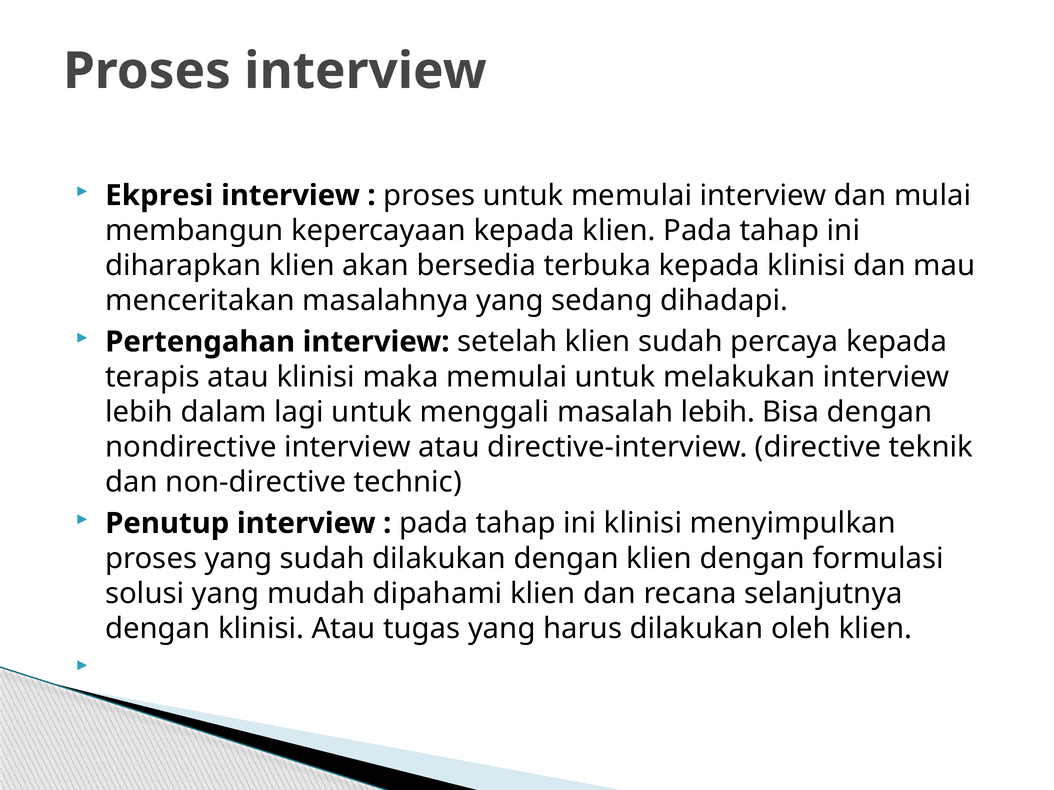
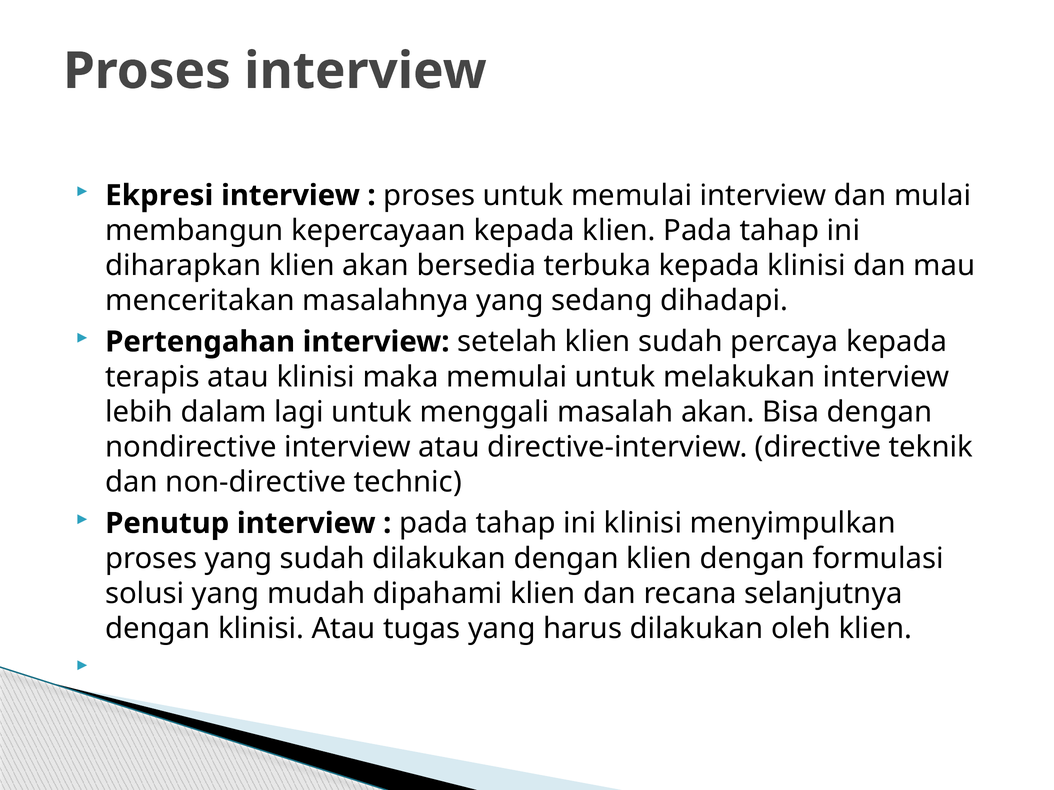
masalah lebih: lebih -> akan (718, 412)
